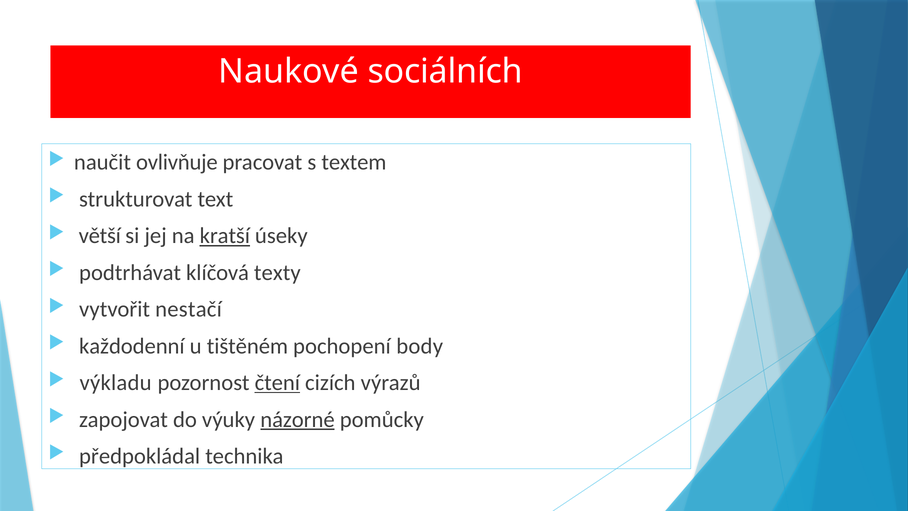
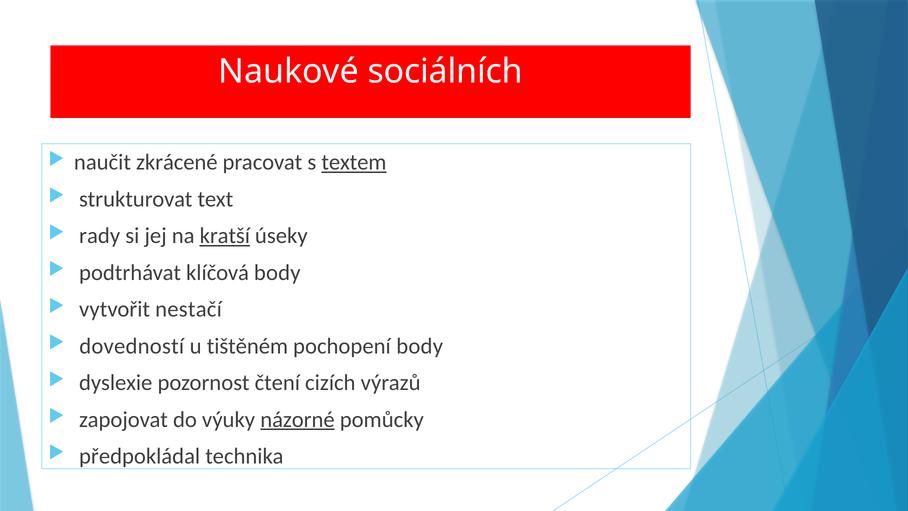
ovlivňuje: ovlivňuje -> zkrácené (177, 162)
textem underline: none -> present (354, 162)
větší: větší -> rady (100, 236)
klíčová texty: texty -> body (277, 272)
každodenní: každodenní -> dovedností (132, 346)
výkladu: výkladu -> dyslexie (116, 383)
čtení underline: present -> none (277, 383)
